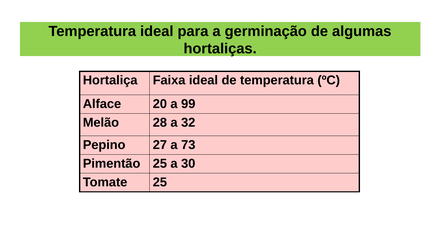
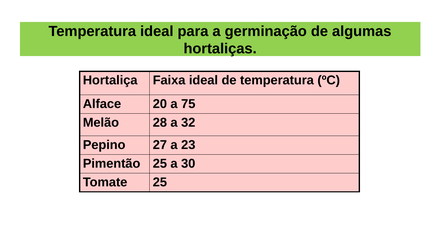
99: 99 -> 75 (188, 104)
73: 73 -> 23 (188, 145)
